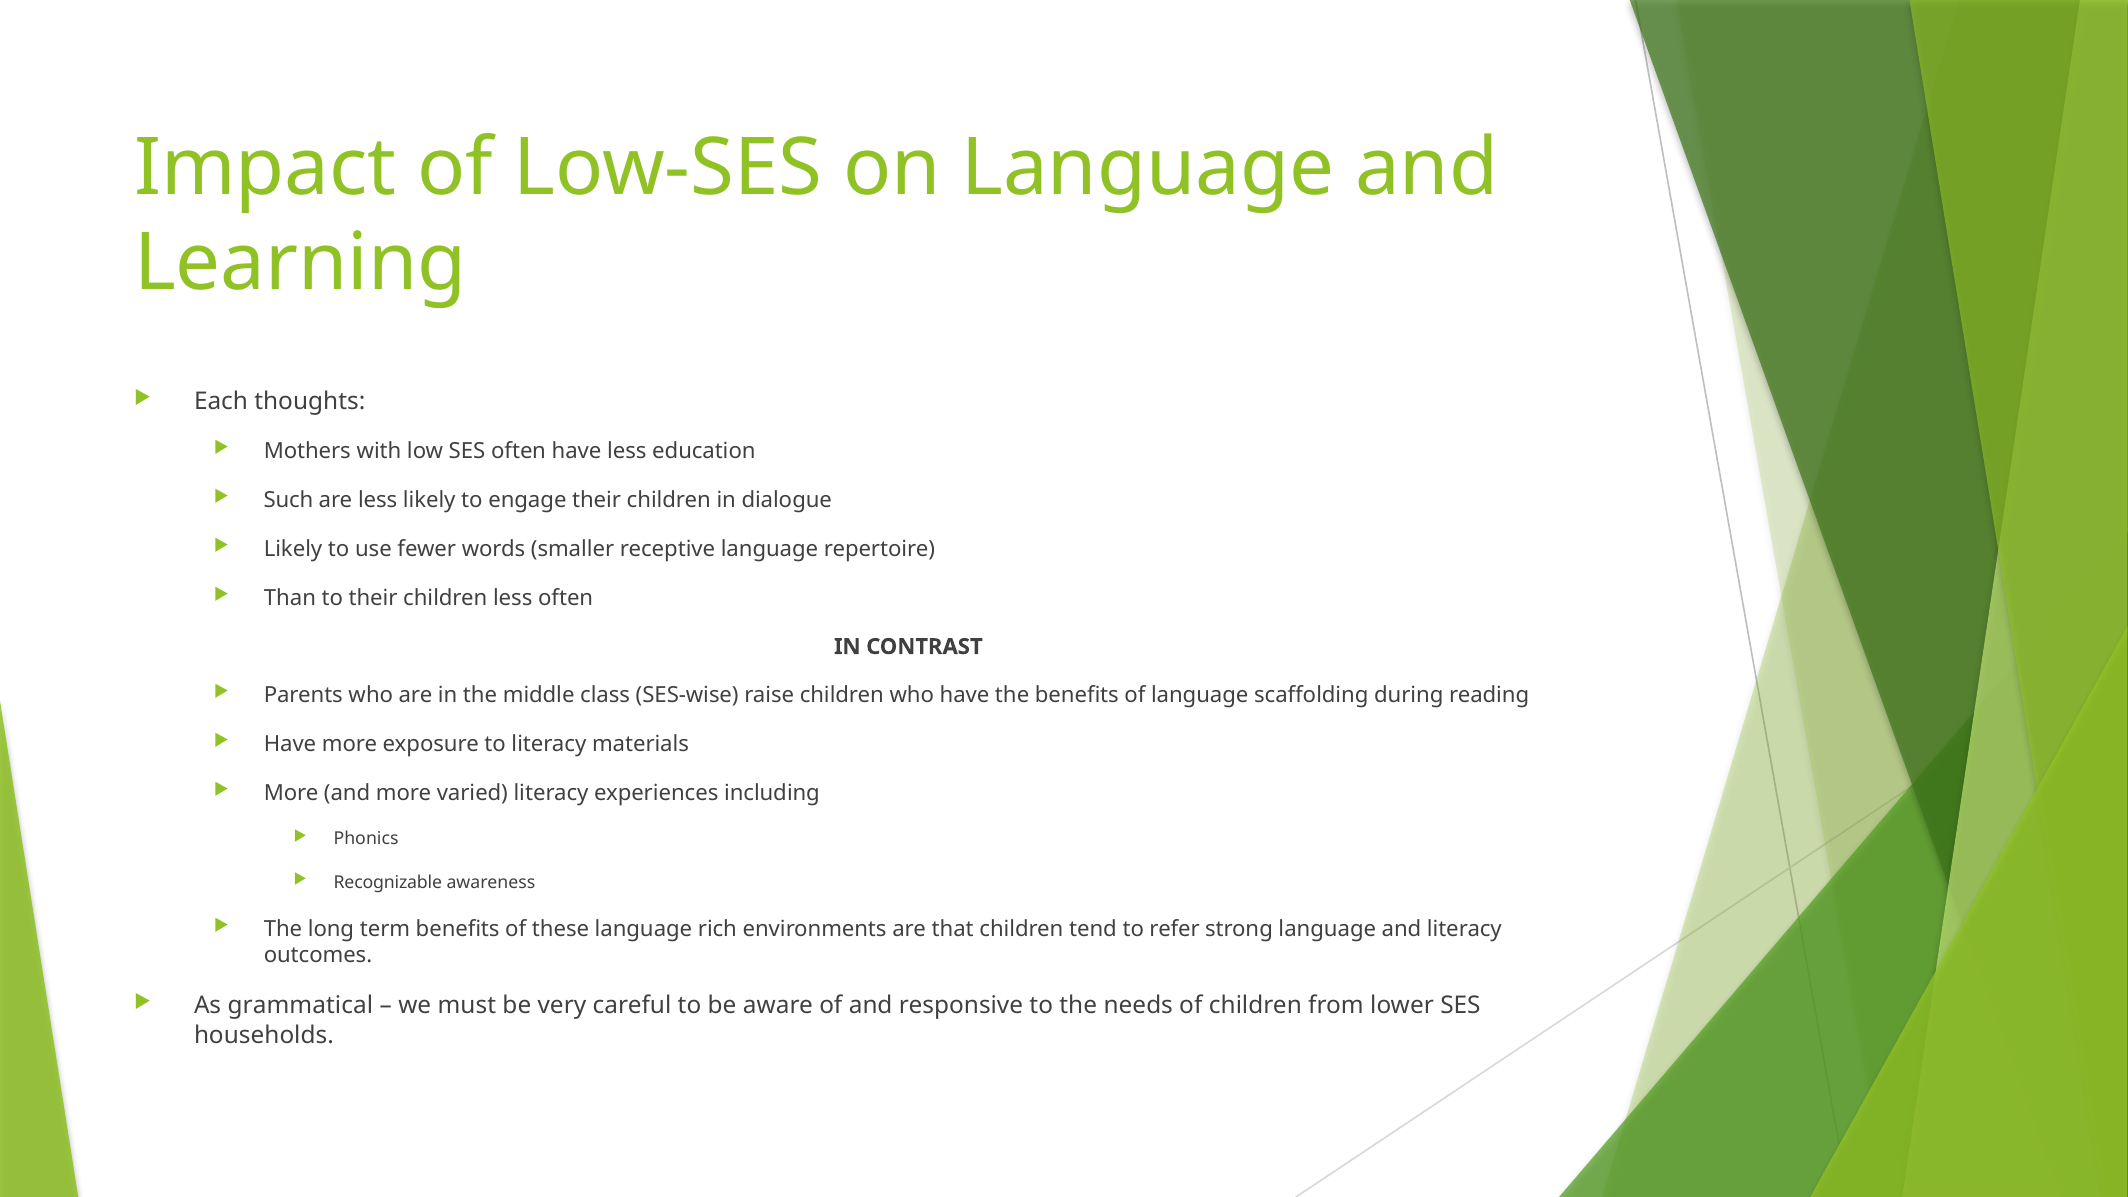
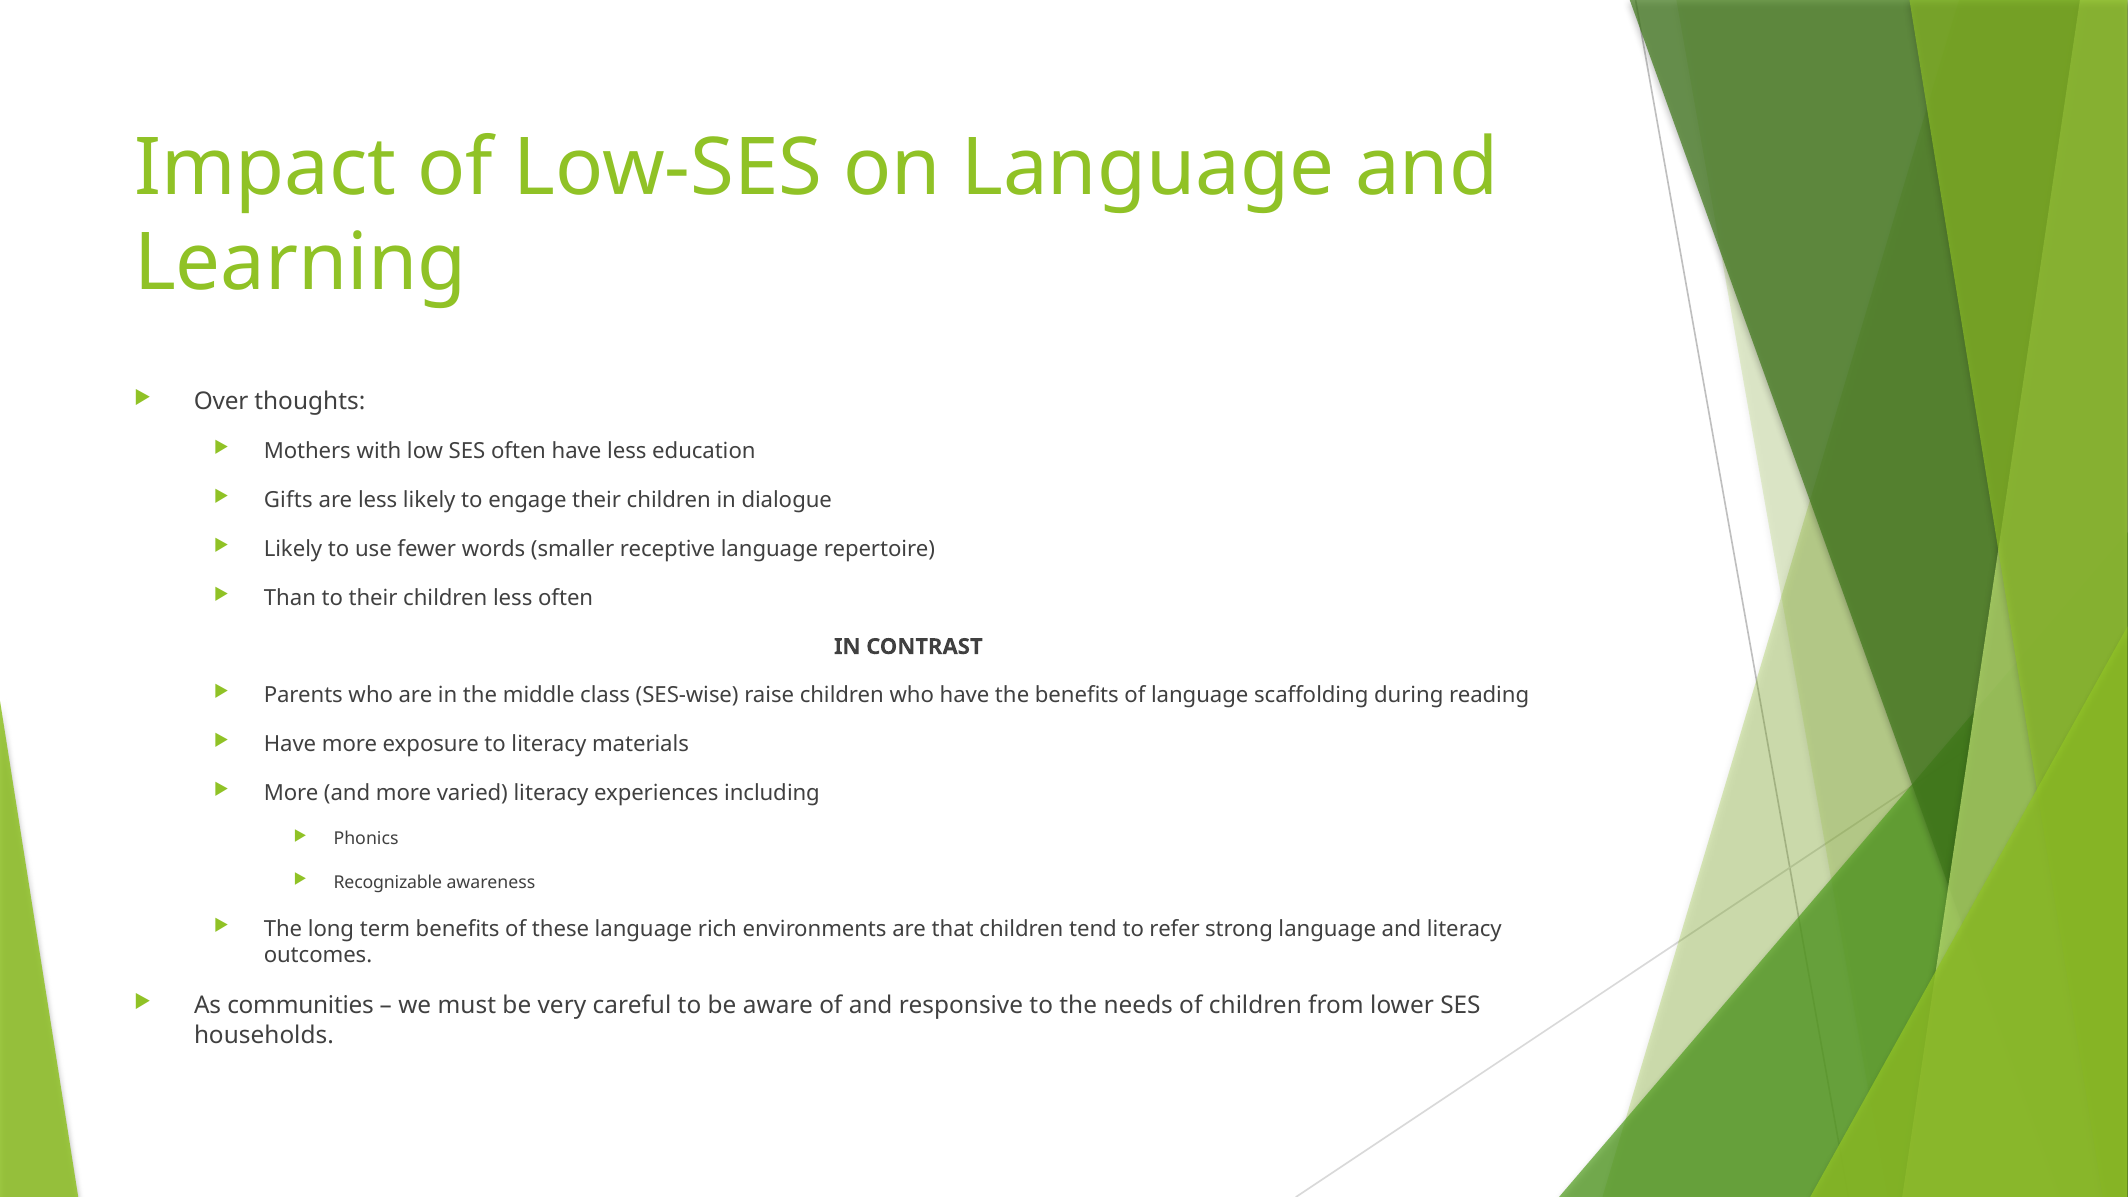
Each: Each -> Over (221, 401)
Such: Such -> Gifts (288, 500)
grammatical: grammatical -> communities (301, 1006)
